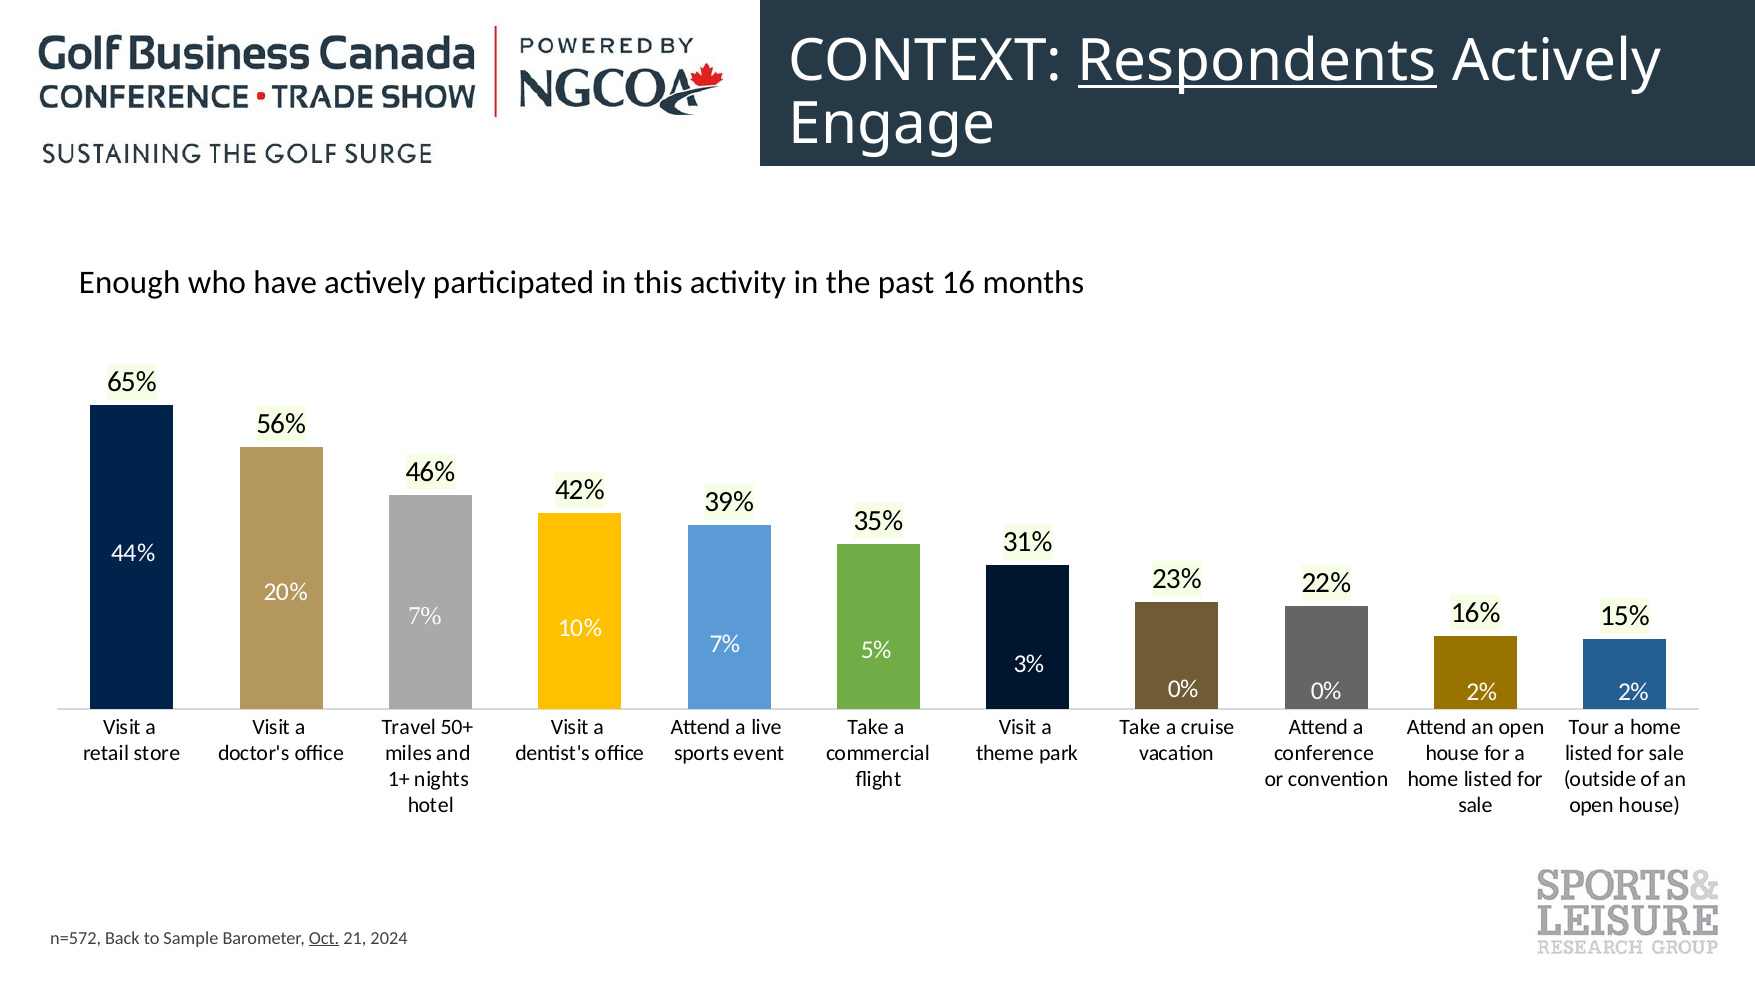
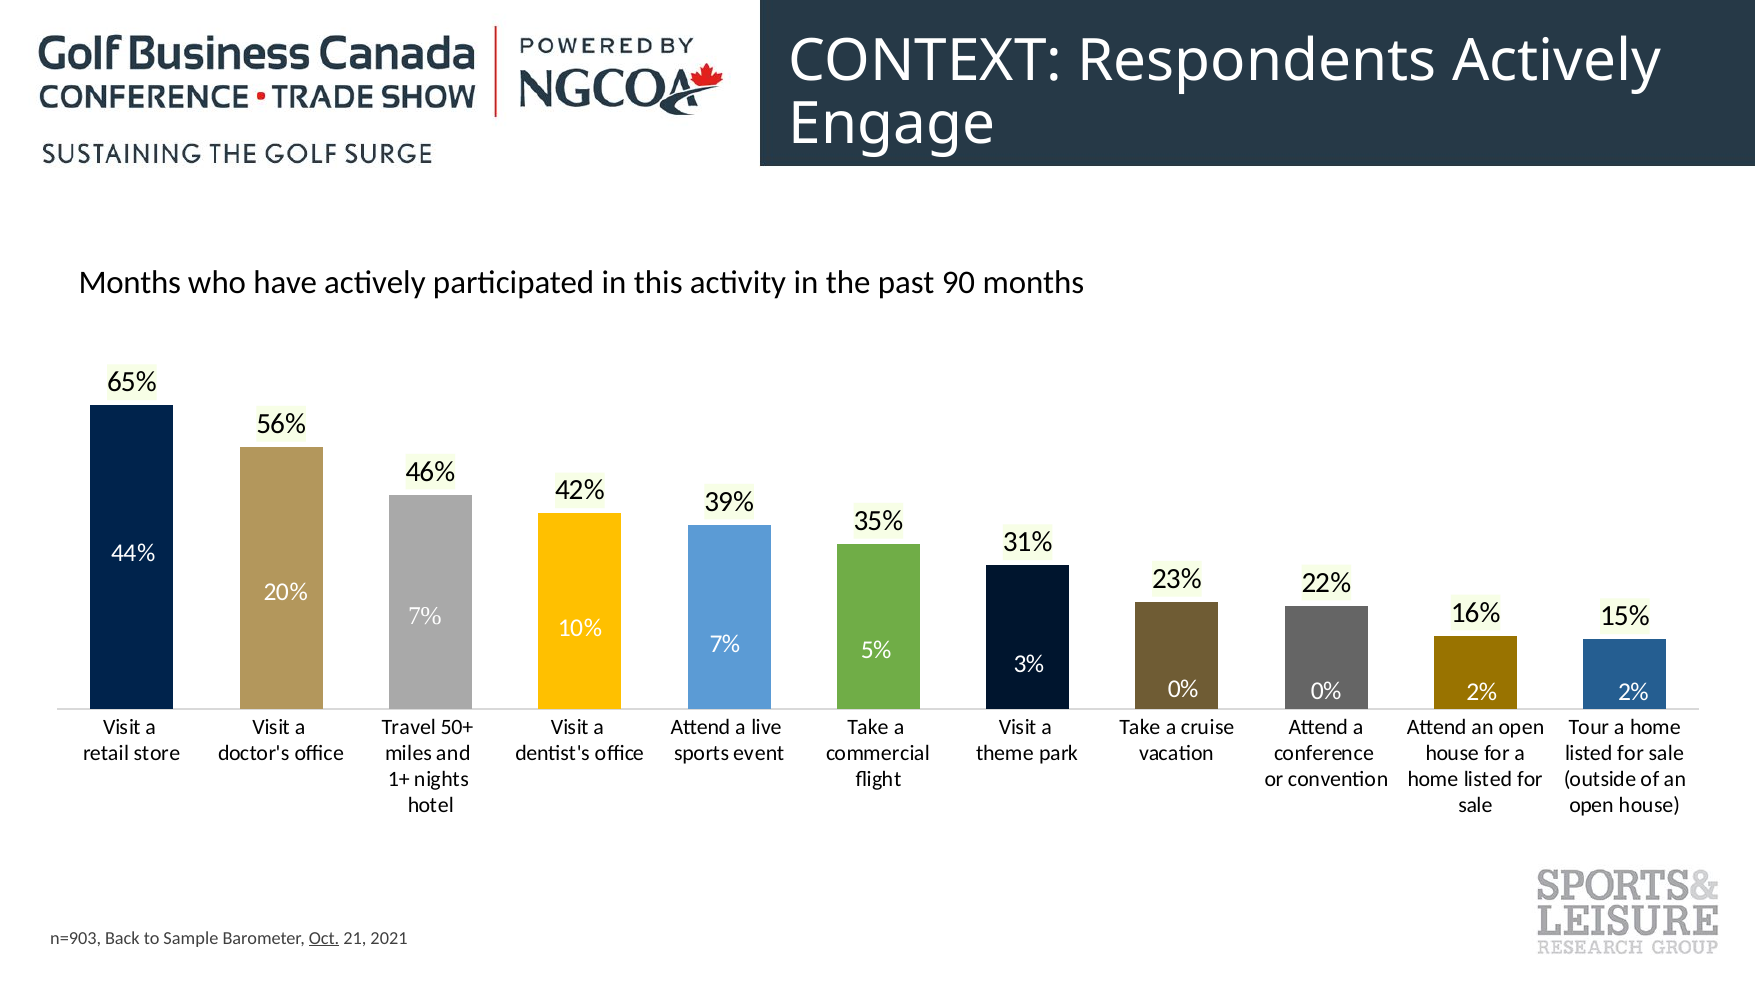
Respondents underline: present -> none (1257, 61)
Enough: Enough -> Months (130, 282)
16: 16 -> 90 (958, 282)
n=572: n=572 -> n=903 (76, 938)
2024: 2024 -> 2021 (389, 938)
